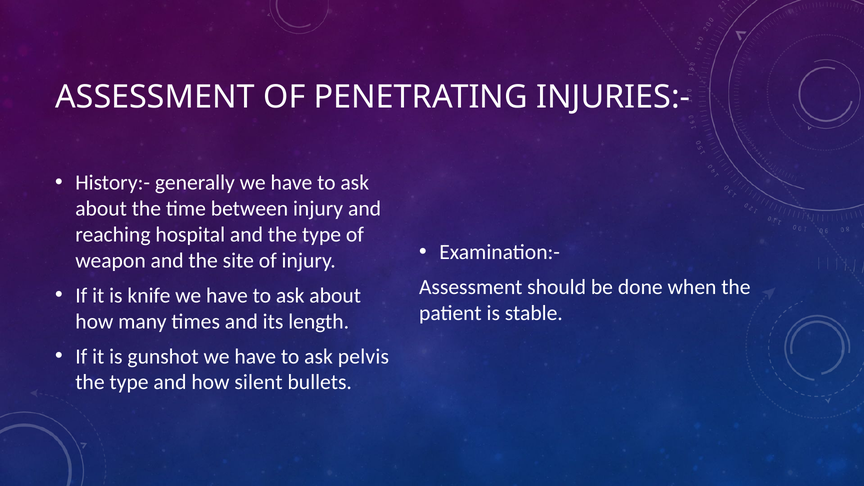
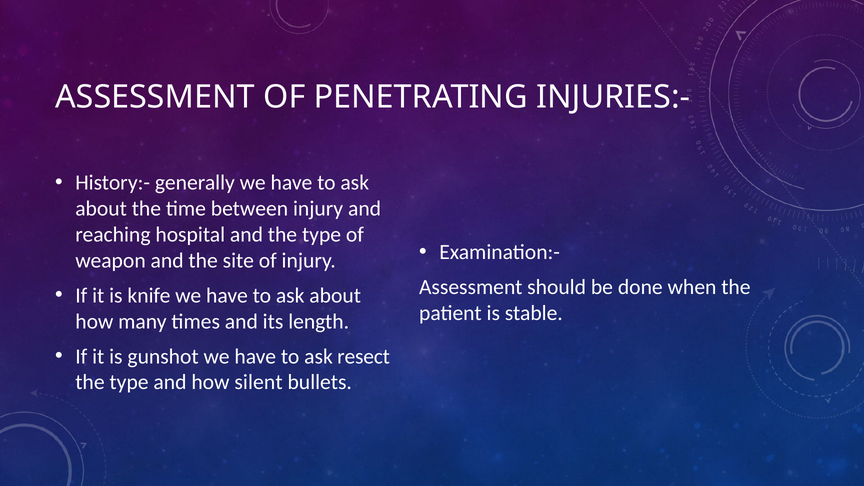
pelvis: pelvis -> resect (364, 356)
